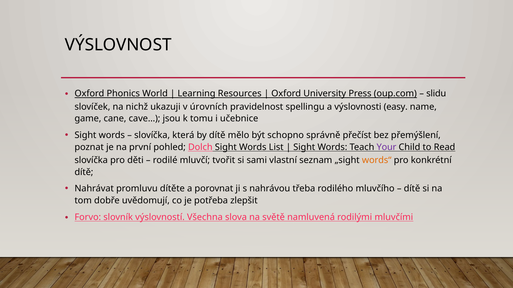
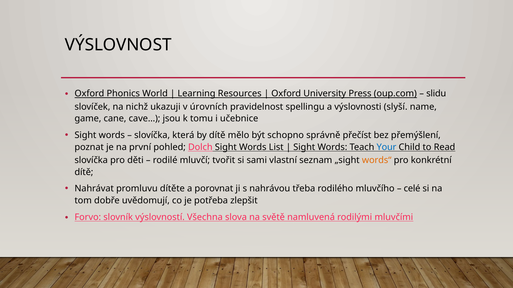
easy: easy -> slyší (396, 107)
Your colour: purple -> blue (387, 147)
dítě: dítě -> celé (412, 189)
